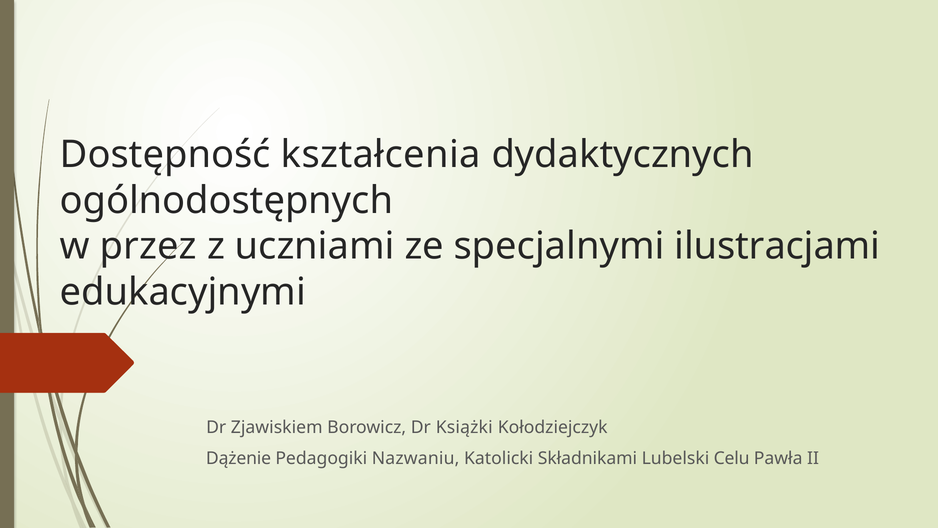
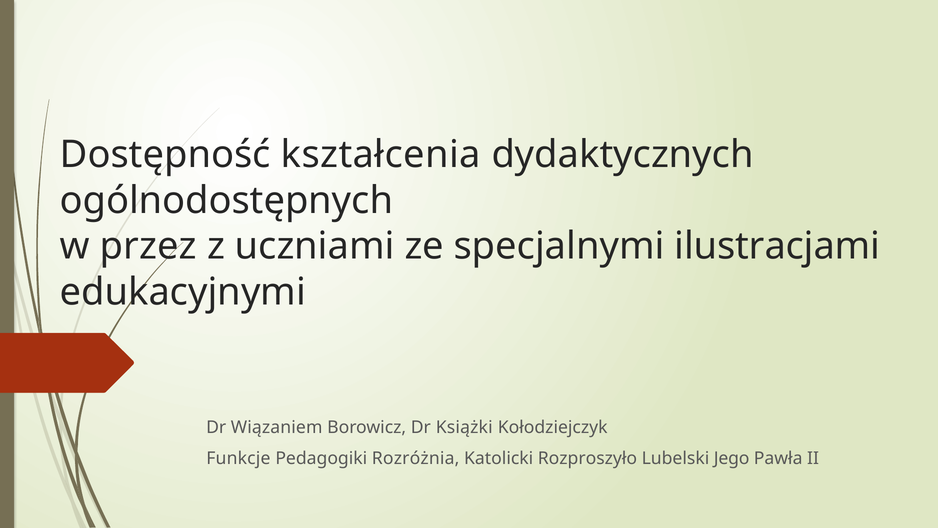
Zjawiskiem: Zjawiskiem -> Wiązaniem (277, 427)
Dążenie: Dążenie -> Funkcje (238, 458)
Nazwaniu: Nazwaniu -> Rozróżnia (416, 458)
Składnikami: Składnikami -> Rozproszyło (587, 458)
Celu: Celu -> Jego (732, 458)
